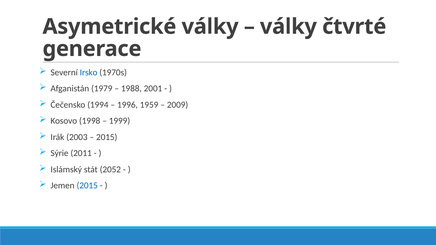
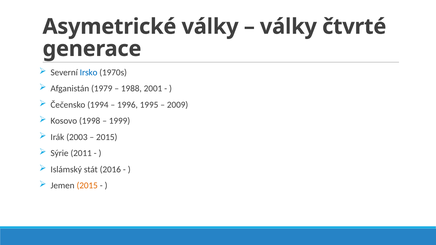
1959: 1959 -> 1995 (149, 105)
2052: 2052 -> 2016 (110, 170)
2015 colour: blue -> orange (87, 186)
